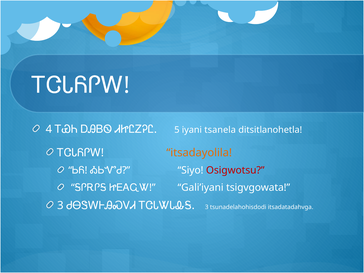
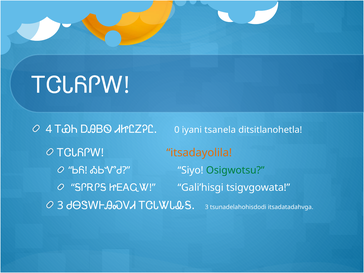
5: 5 -> 0 (177, 130)
Osigwotsu colour: red -> green (235, 170)
Gali’iyani: Gali’iyani -> Gali’hisgi (201, 188)
